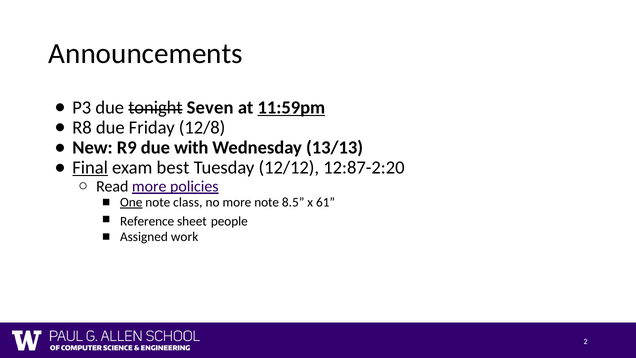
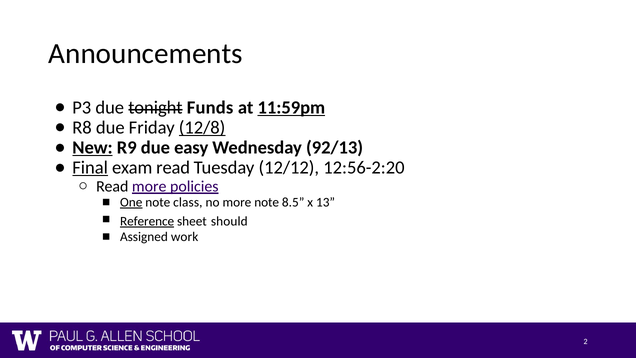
Seven: Seven -> Funds (210, 107)
12/8 underline: none -> present (202, 127)
New underline: none -> present (93, 147)
with: with -> easy (191, 147)
13/13: 13/13 -> 92/13 (335, 147)
exam best: best -> read (173, 167)
12:87-2:20: 12:87-2:20 -> 12:56-2:20 (364, 167)
61: 61 -> 13 (326, 202)
Reference underline: none -> present (147, 221)
people: people -> should (229, 221)
